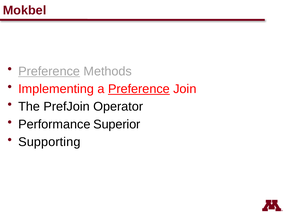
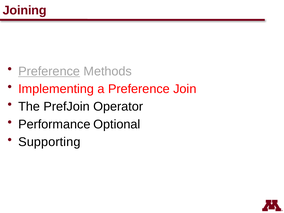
Mokbel: Mokbel -> Joining (25, 10)
Preference underline: present -> none (139, 89)
Superior: Superior -> Optional (117, 124)
